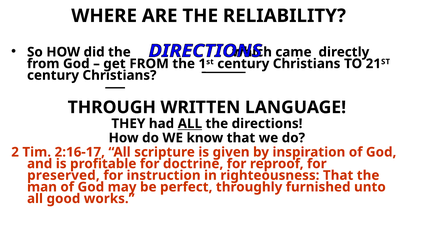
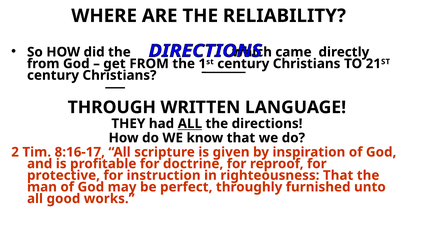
2:16-17: 2:16-17 -> 8:16-17 (80, 152)
preserved: preserved -> protective (63, 175)
